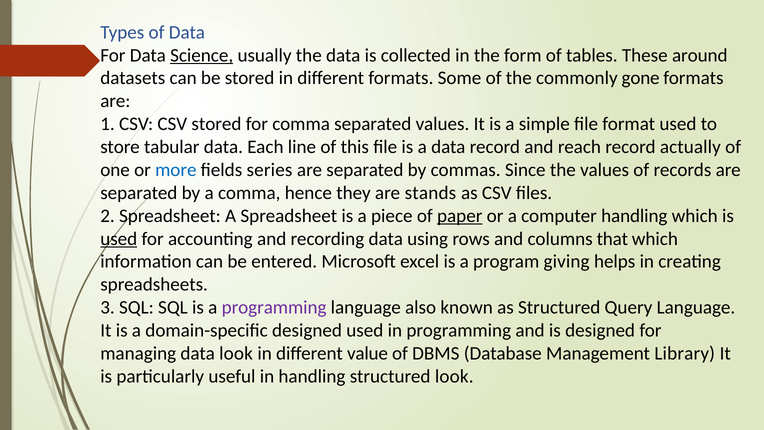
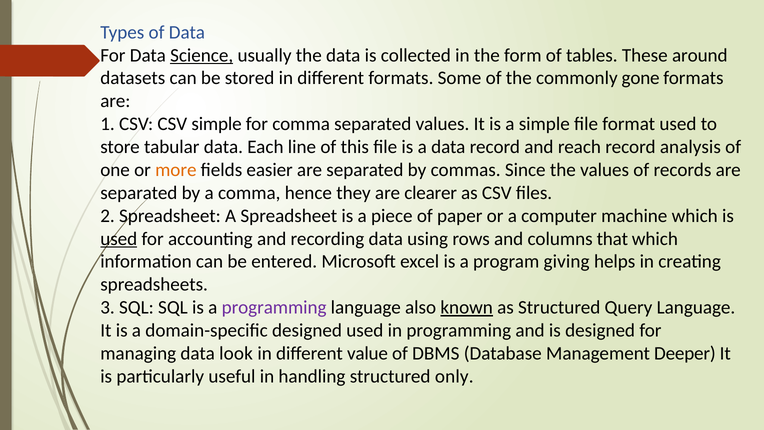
CSV stored: stored -> simple (217, 124)
actually: actually -> analysis (690, 147)
more colour: blue -> orange (176, 170)
series: series -> easier (270, 170)
stands: stands -> clearer (431, 193)
paper underline: present -> none (460, 216)
computer handling: handling -> machine (634, 216)
known underline: none -> present (467, 307)
Library: Library -> Deeper (685, 353)
structured look: look -> only (454, 376)
